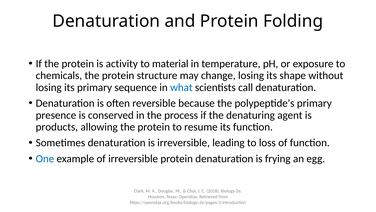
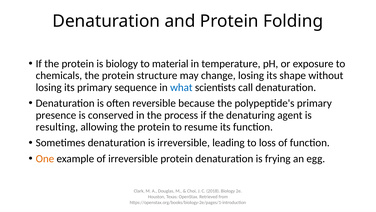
is activity: activity -> biology (122, 64)
products: products -> resulting (57, 127)
One colour: blue -> orange (45, 158)
